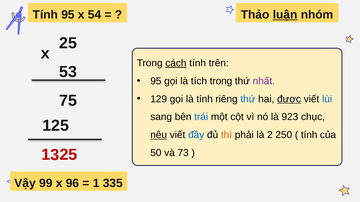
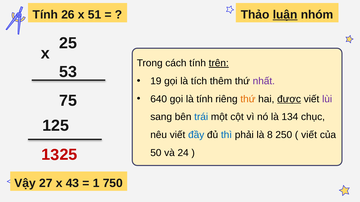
Tính 95: 95 -> 26 (68, 15)
54: 54 -> 51 (95, 15)
cách underline: present -> none (176, 63)
trên underline: none -> present (219, 63)
95: 95 -> 19 (156, 81)
tích trong: trong -> thêm (221, 81)
129: 129 -> 640 (159, 99)
thứ colour: blue -> orange (248, 99)
lùi colour: blue -> purple (327, 99)
923: 923 -> 134 (290, 117)
nêu underline: present -> none (159, 135)
thì colour: orange -> blue (227, 135)
là 2: 2 -> 8 (270, 135)
tính: tính -> viết (309, 135)
73: 73 -> 24 (183, 153)
99: 99 -> 27 (46, 184)
96: 96 -> 43 (72, 184)
335: 335 -> 750 (113, 184)
